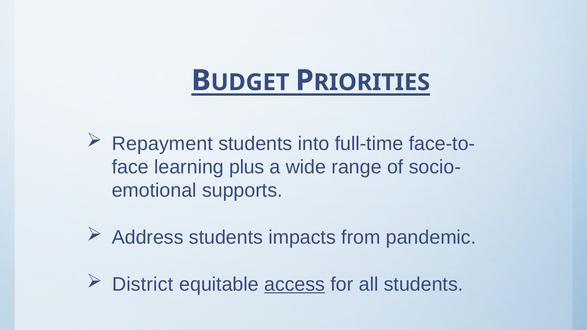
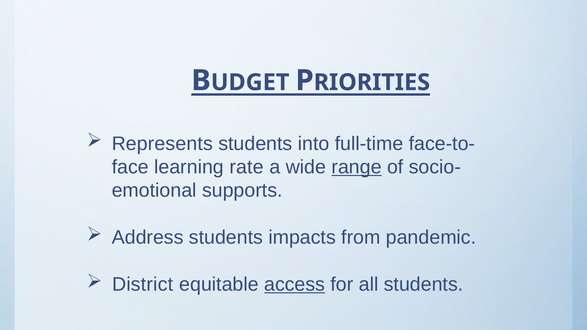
Repayment: Repayment -> Represents (162, 144)
plus: plus -> rate (247, 167)
range underline: none -> present (357, 167)
